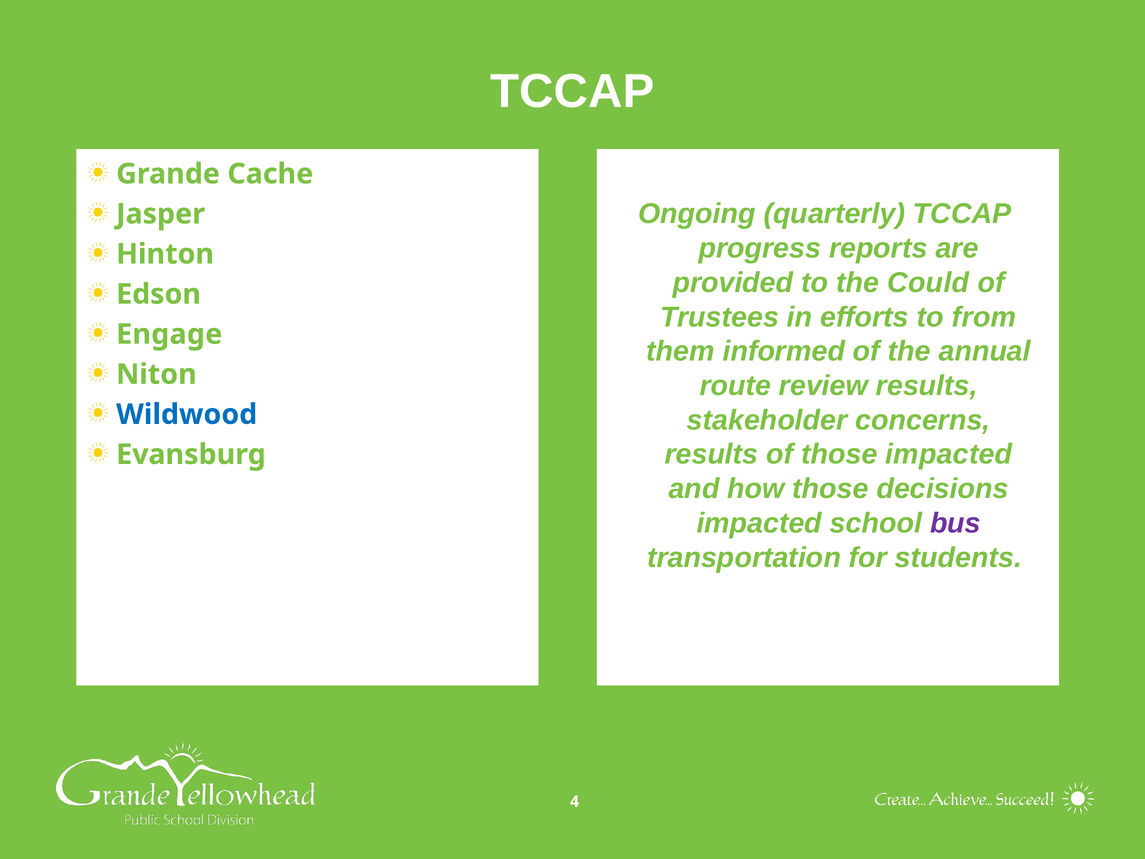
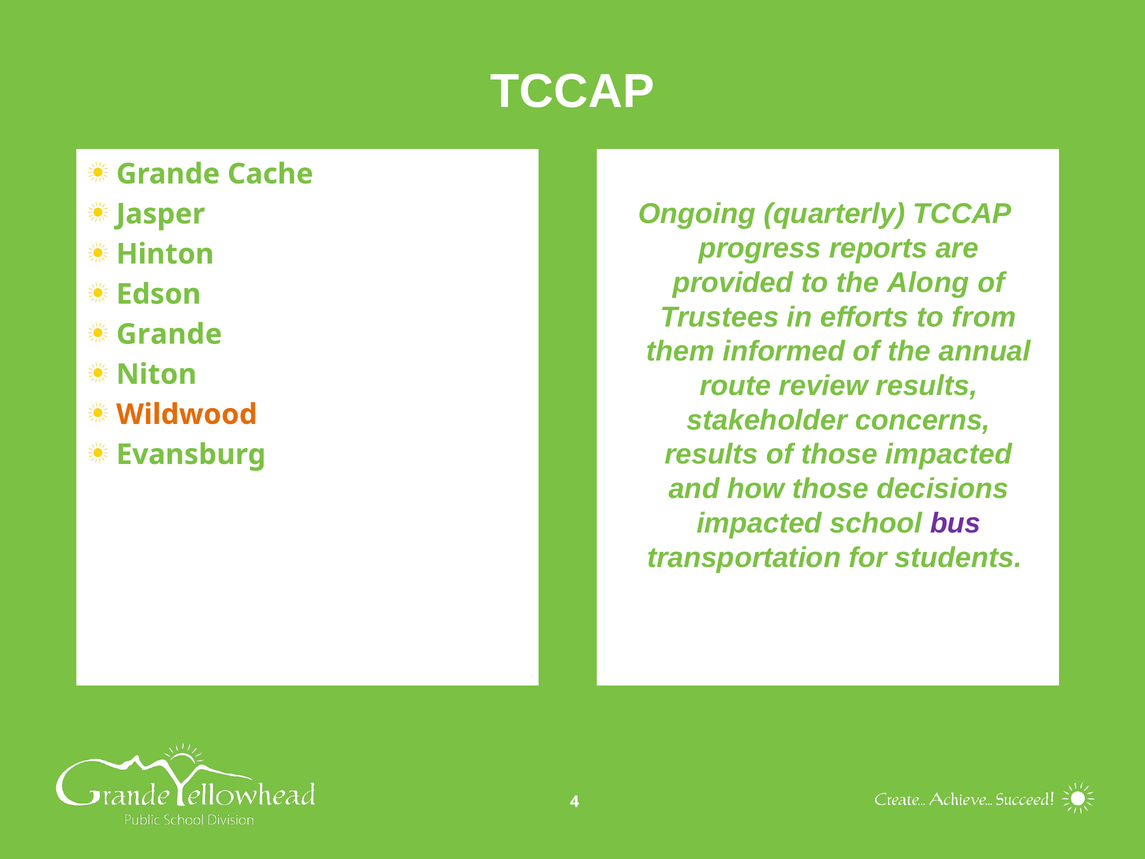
Could: Could -> Along (928, 283)
Engage: Engage -> Grande (169, 334)
Wildwood colour: blue -> orange (187, 414)
